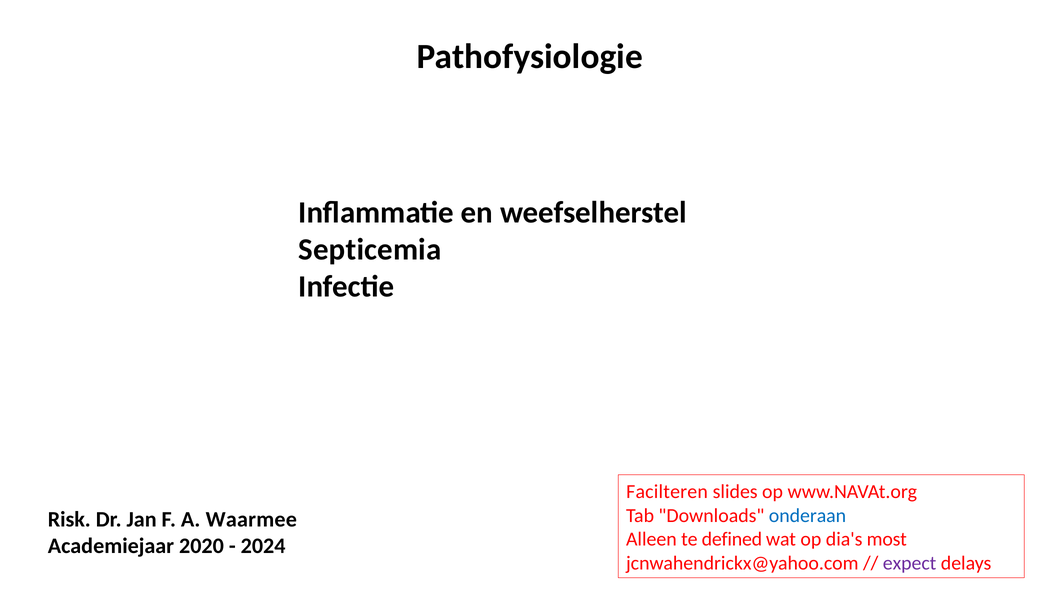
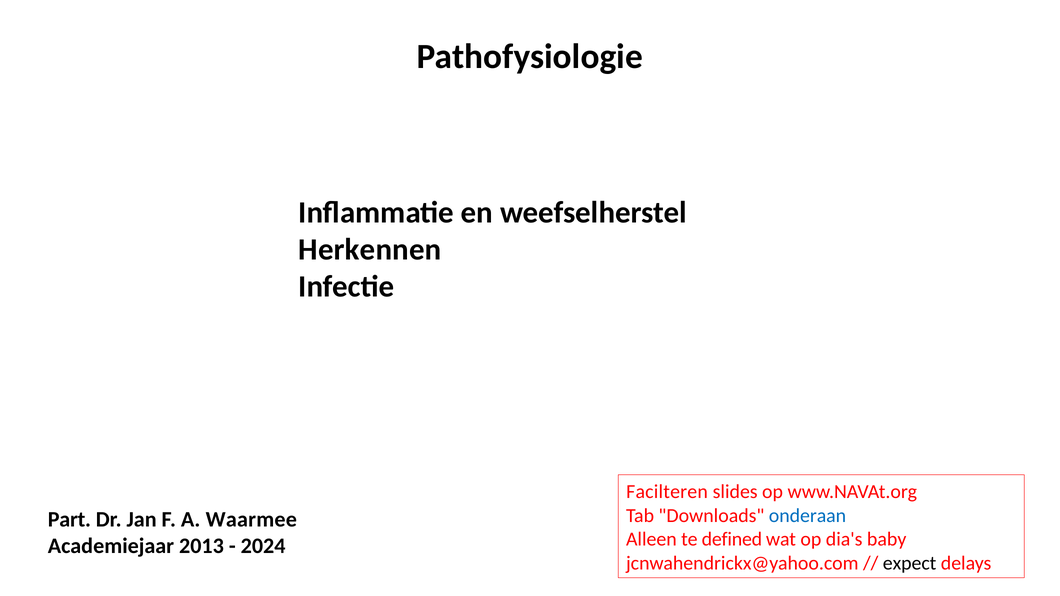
Septicemia: Septicemia -> Herkennen (370, 250)
Risk: Risk -> Part (69, 520)
most: most -> baby (887, 540)
2020: 2020 -> 2013 (201, 546)
expect colour: purple -> black (910, 563)
